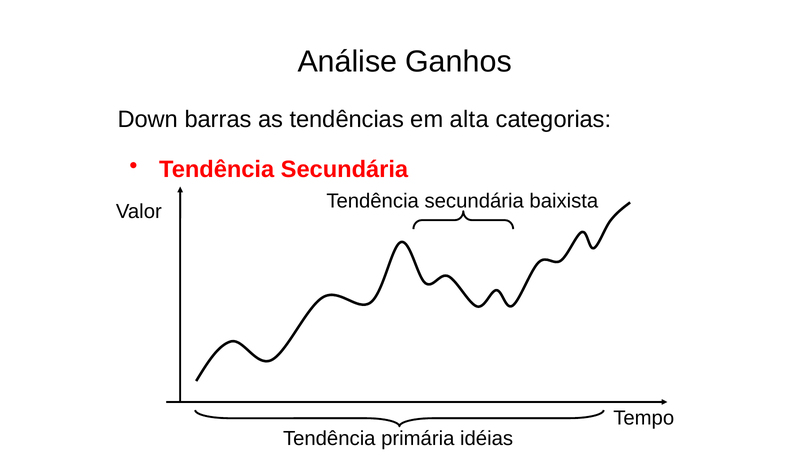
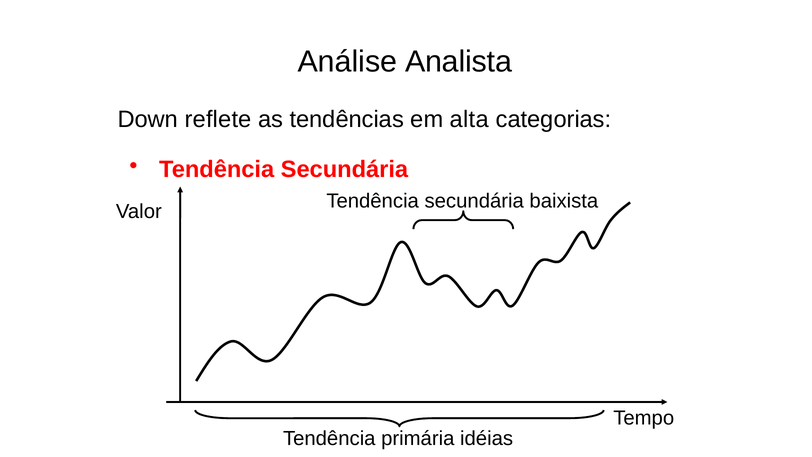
Ganhos: Ganhos -> Analista (459, 62)
barras: barras -> reflete (218, 120)
